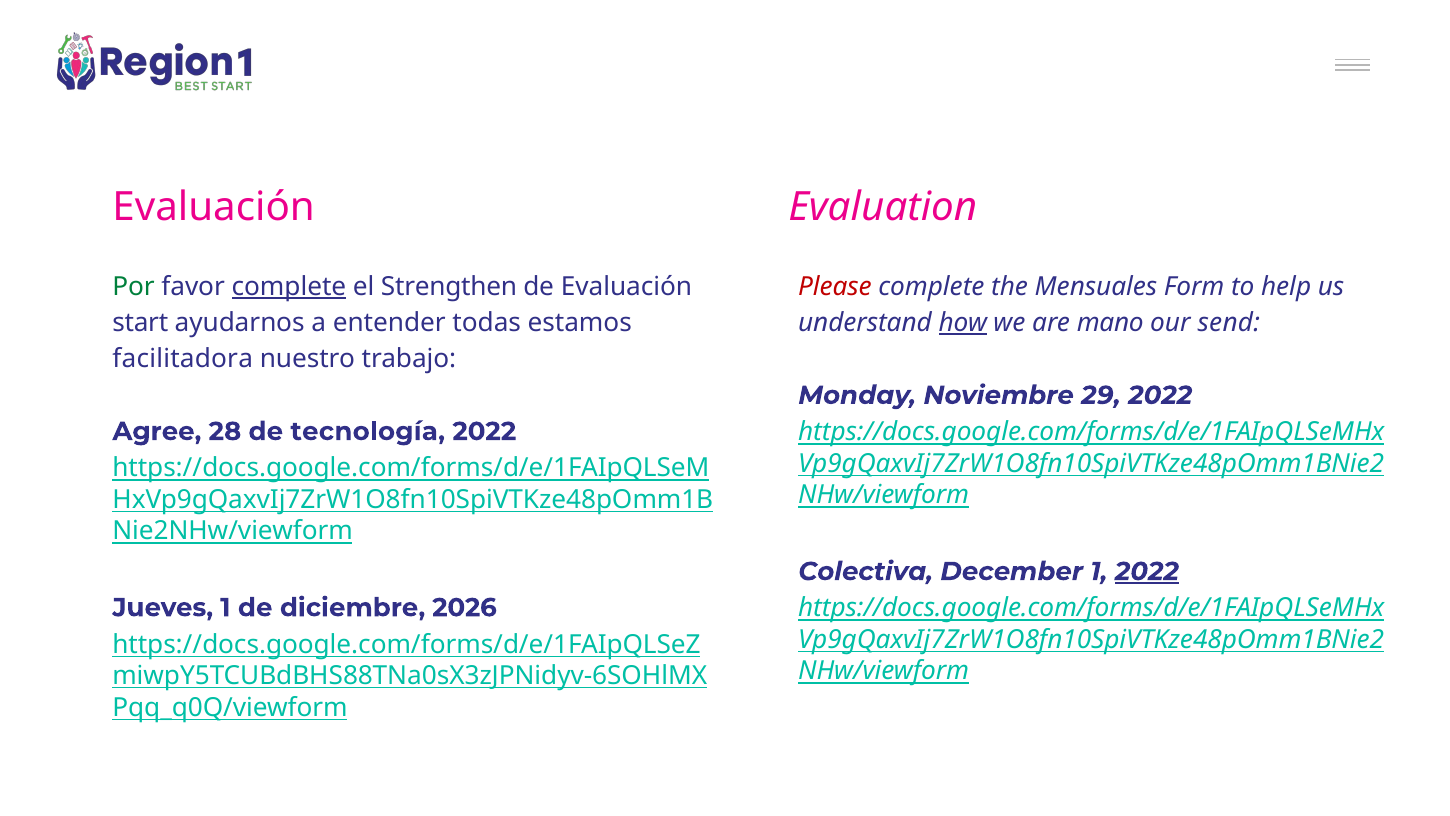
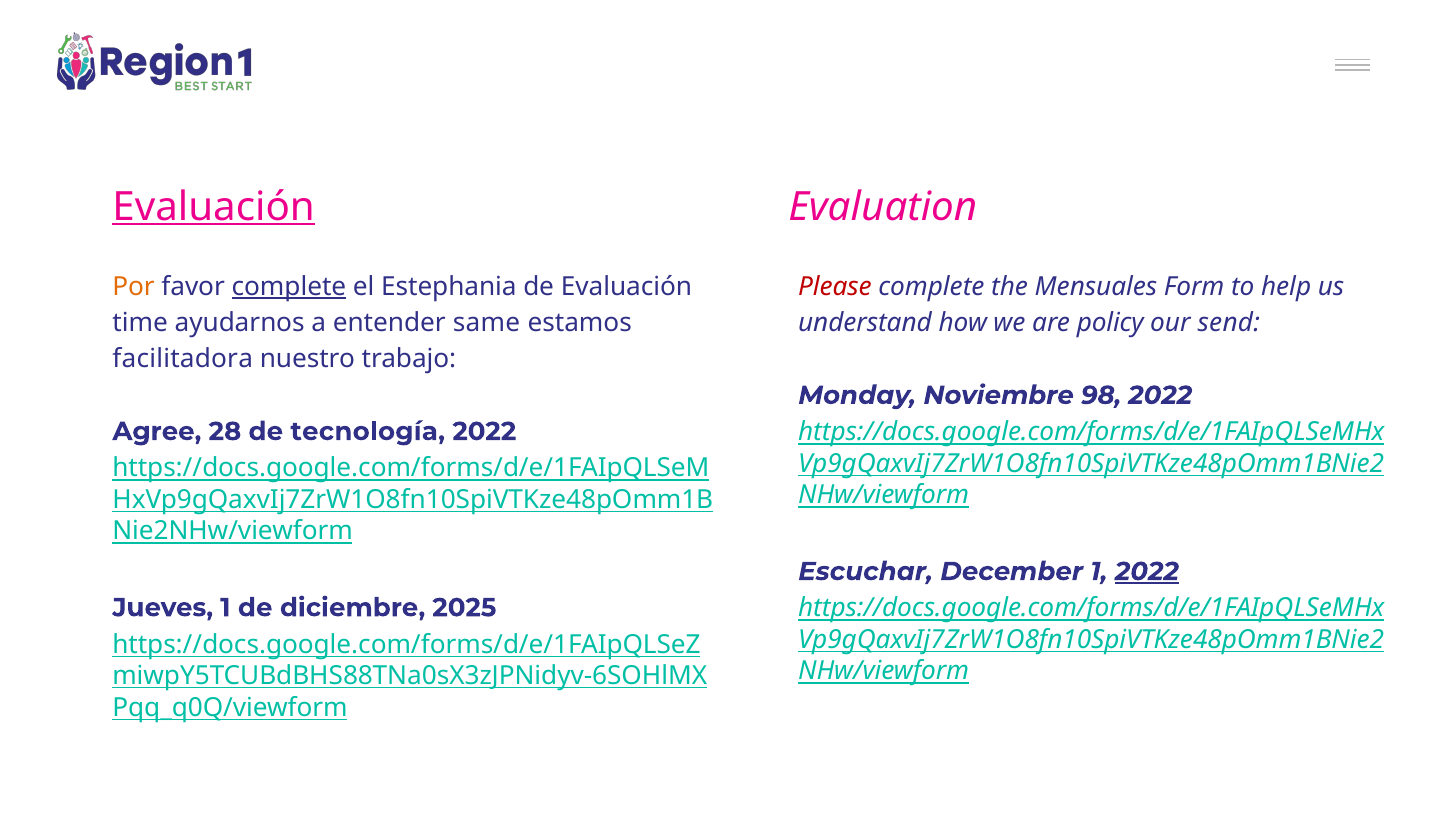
Evaluación underline: none -> present (214, 207)
Por colour: green -> orange (134, 287)
Strengthen: Strengthen -> Estephania (449, 287)
start: start -> time (140, 323)
todas: todas -> same (487, 323)
how underline: present -> none (963, 323)
mano: mano -> policy (1110, 323)
29: 29 -> 98 (1101, 395)
Colectiva: Colectiva -> Escuchar (866, 571)
2026: 2026 -> 2025 (464, 607)
